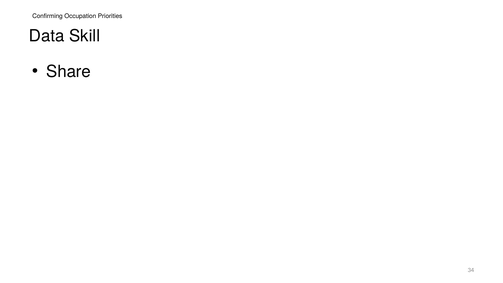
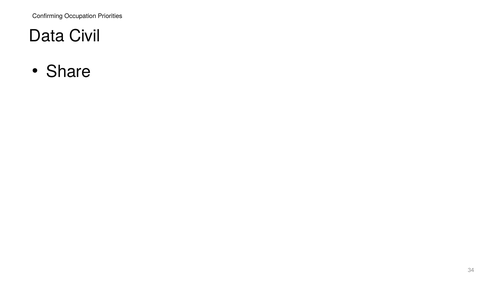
Skill: Skill -> Civil (85, 36)
